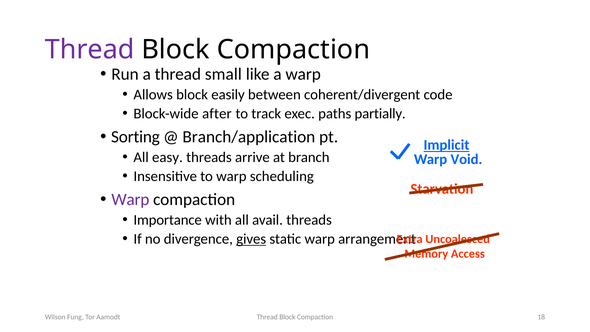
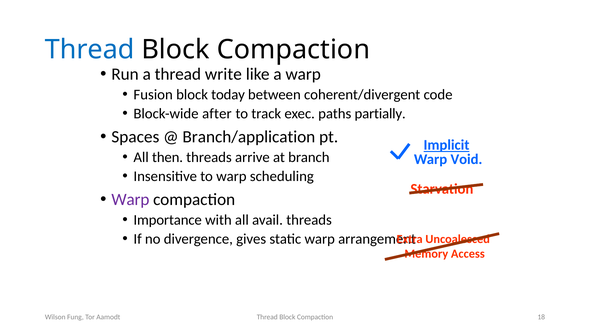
Thread colour: purple -> blue (90, 50)
small: small -> write (223, 74)
Allows: Allows -> Fusion (153, 94)
easily: easily -> today (228, 94)
Sorting: Sorting -> Spaces (135, 137)
easy: easy -> then (168, 157)
gives underline: present -> none (251, 239)
